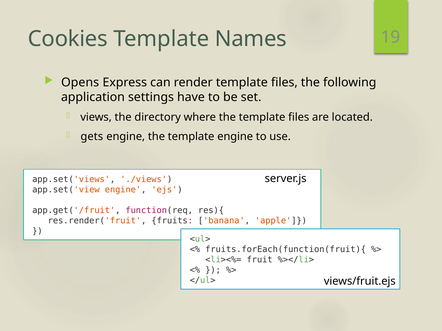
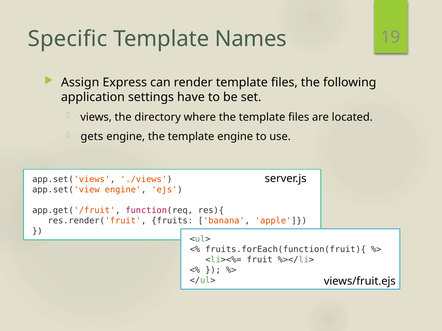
Cookies: Cookies -> Specific (68, 39)
Opens: Opens -> Assign (80, 83)
